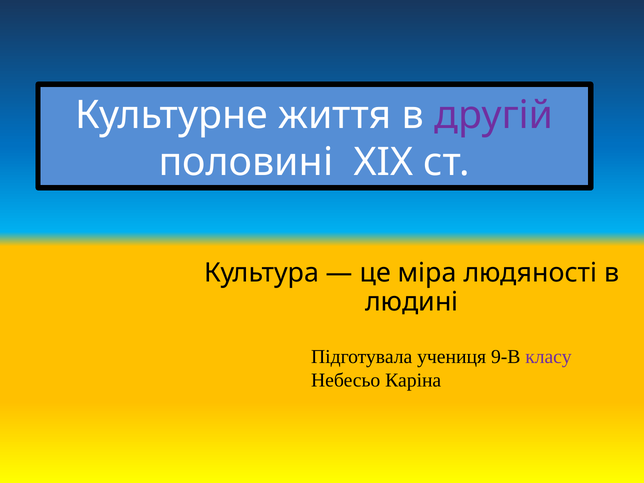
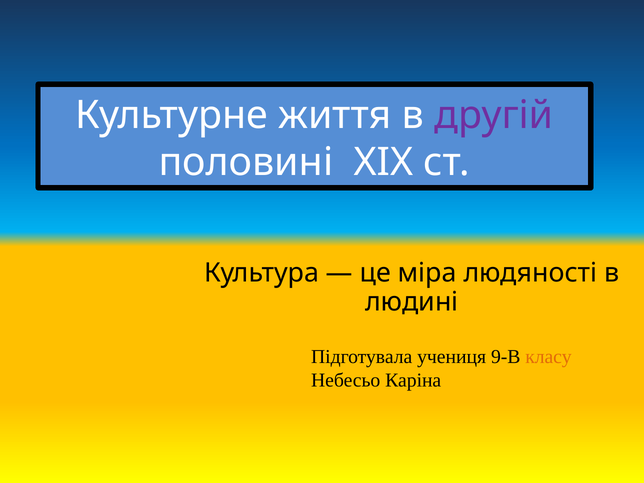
класу colour: purple -> orange (549, 357)
